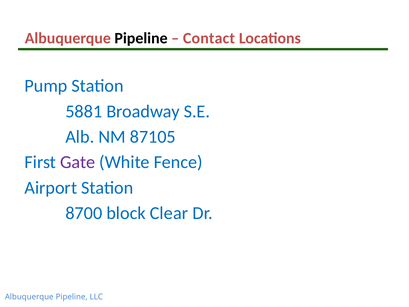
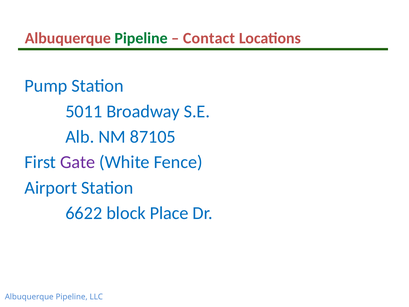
Pipeline colour: black -> green (141, 38)
5881: 5881 -> 5011 (84, 111)
8700: 8700 -> 6622 (84, 213)
Clear: Clear -> Place (169, 213)
